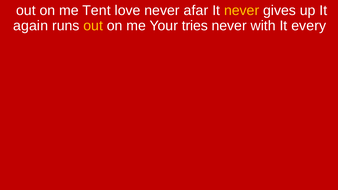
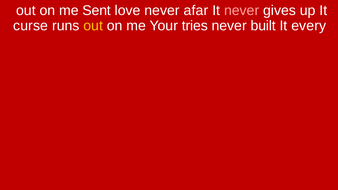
Tent: Tent -> Sent (97, 10)
never colour: yellow -> pink (242, 10)
again: again -> curse (31, 26)
with: with -> built (263, 26)
